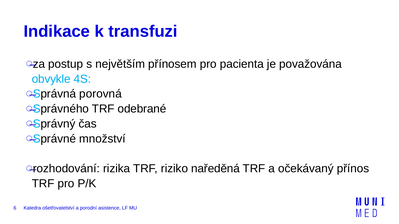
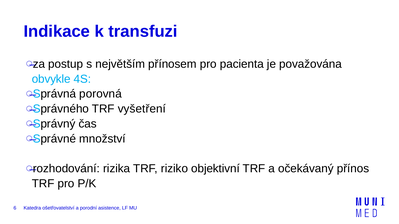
odebrané: odebrané -> vyšetření (142, 109)
naředěná: naředěná -> objektivní (215, 169)
